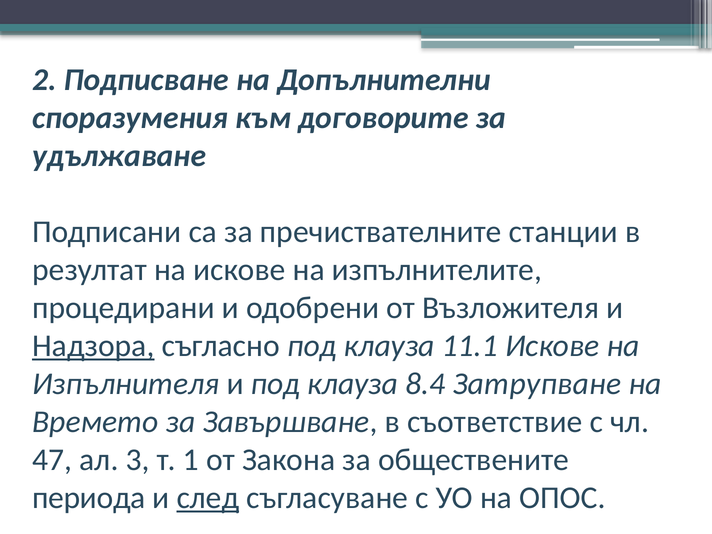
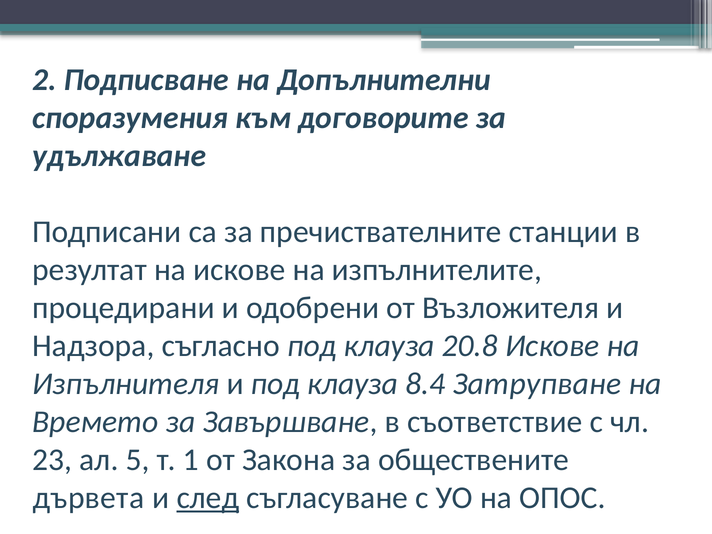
Надзора underline: present -> none (93, 346)
11.1: 11.1 -> 20.8 (470, 346)
47: 47 -> 23 (52, 460)
3: 3 -> 5 (138, 460)
периода: периода -> дървета (88, 498)
